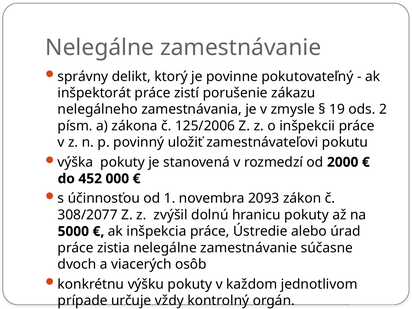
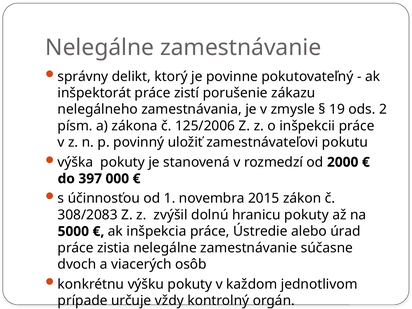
452: 452 -> 397 (90, 179)
2093: 2093 -> 2015 (264, 198)
308/2077: 308/2077 -> 308/2083 (88, 215)
